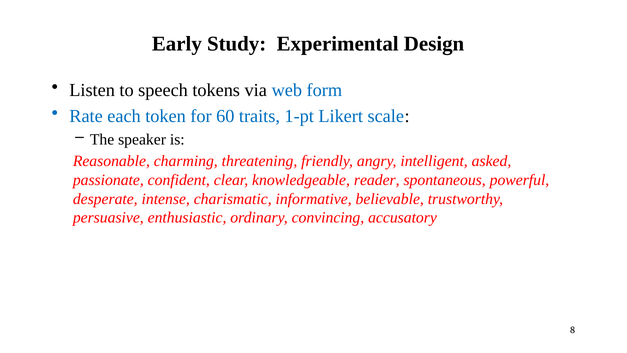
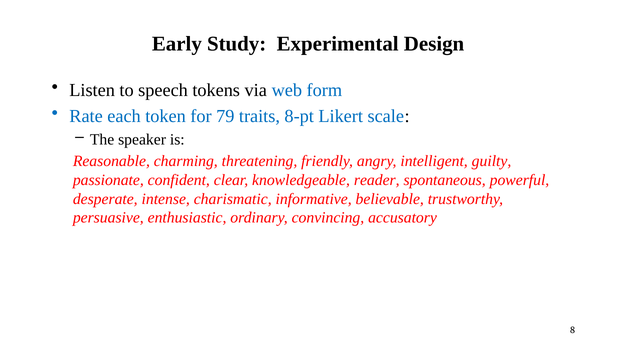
60: 60 -> 79 (225, 116)
1-pt: 1-pt -> 8-pt (299, 116)
asked: asked -> guilty (492, 161)
